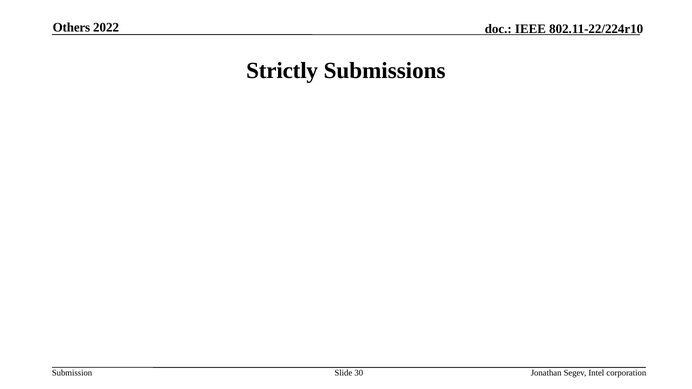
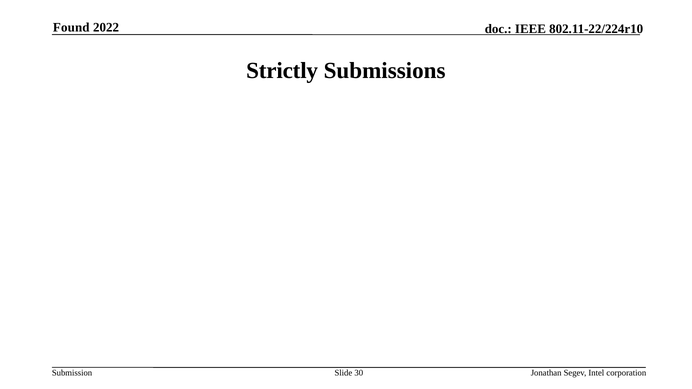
Others: Others -> Found (71, 28)
